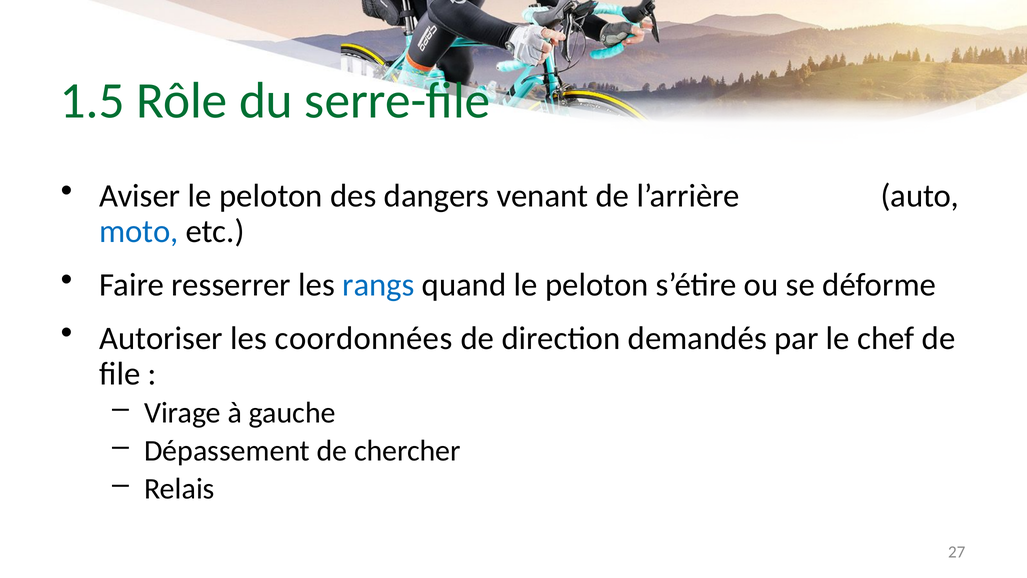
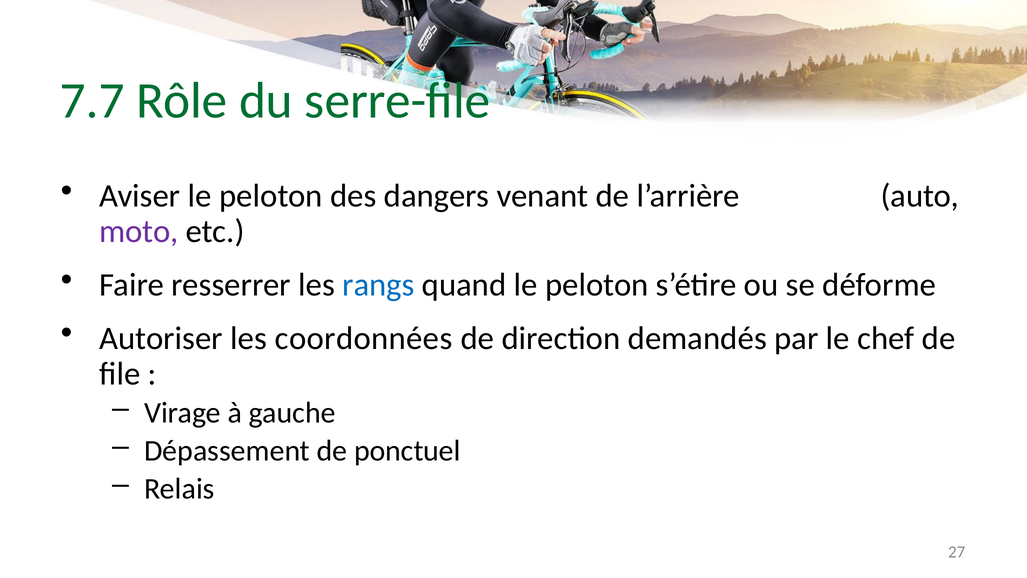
1.5: 1.5 -> 7.7 (92, 101)
moto colour: blue -> purple (139, 231)
chercher: chercher -> ponctuel (407, 451)
